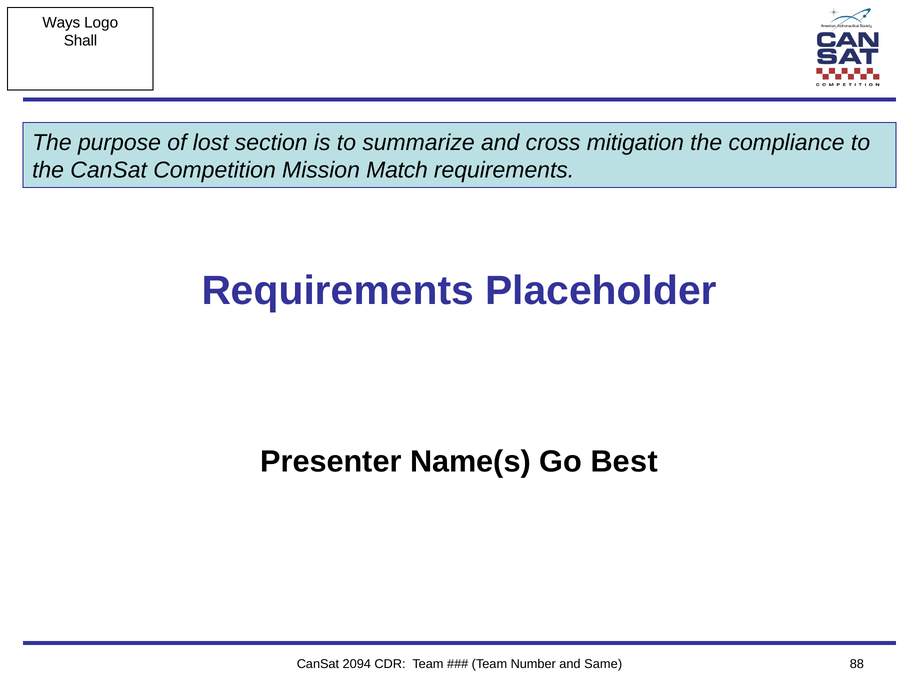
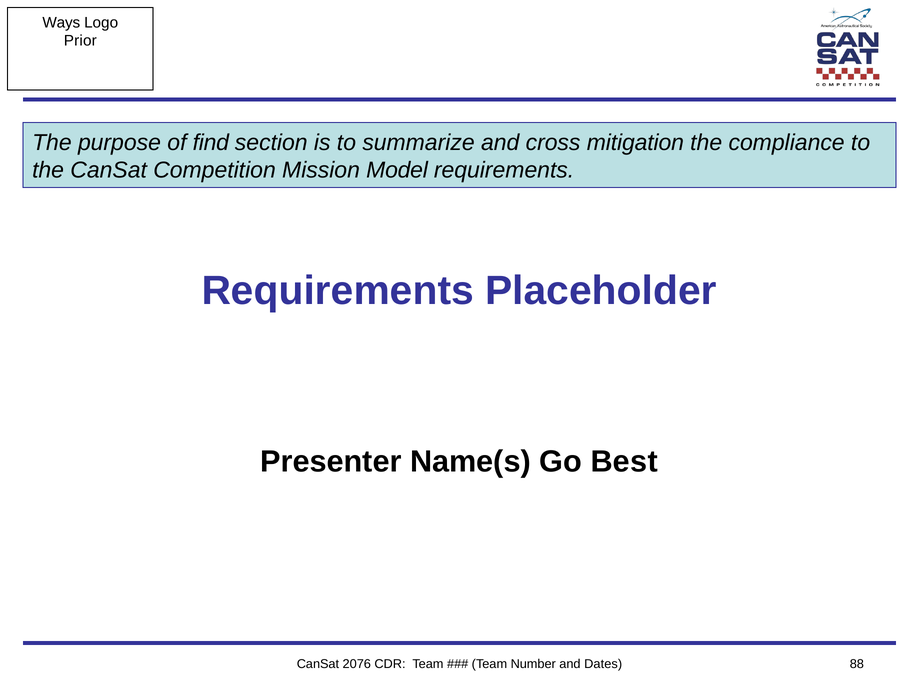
Shall: Shall -> Prior (80, 41)
lost: lost -> find (211, 143)
Match: Match -> Model (397, 170)
2094: 2094 -> 2076 (357, 664)
Same: Same -> Dates (603, 664)
